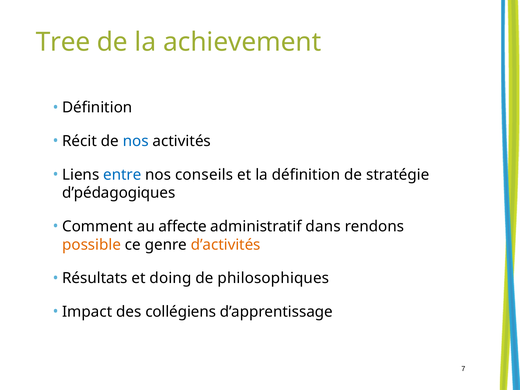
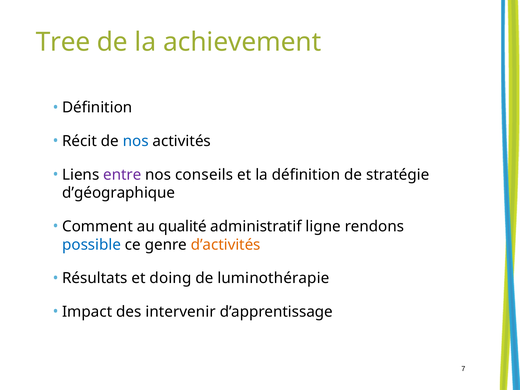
entre colour: blue -> purple (122, 175)
d’pédagogiques: d’pédagogiques -> d’géographique (119, 193)
affecte: affecte -> qualité (183, 226)
dans: dans -> ligne (323, 226)
possible colour: orange -> blue (92, 245)
philosophiques: philosophiques -> luminothérapie (273, 278)
collégiens: collégiens -> intervenir (181, 312)
